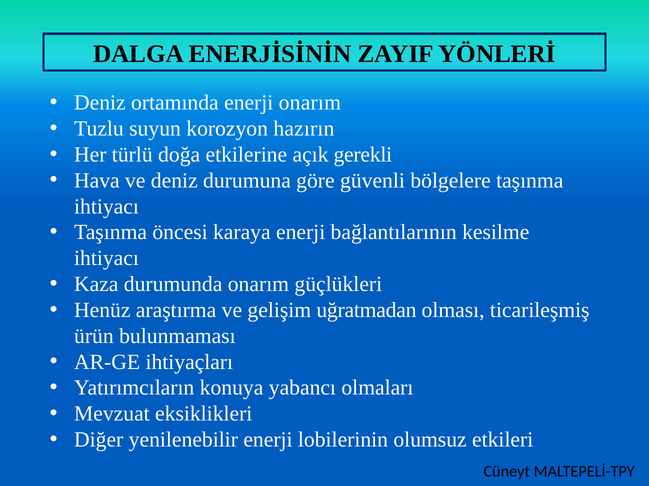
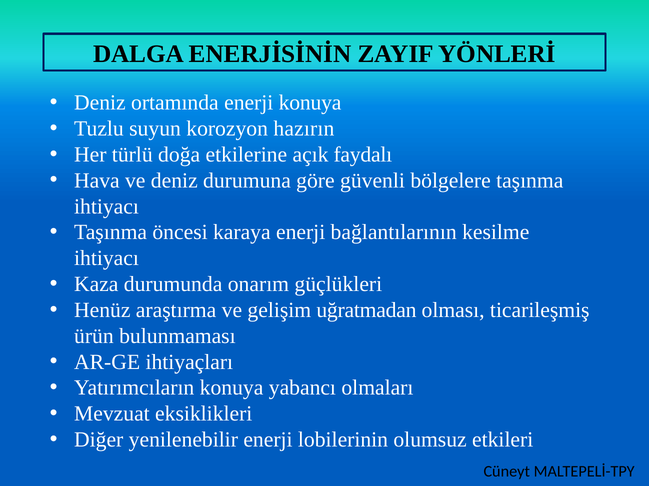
enerji onarım: onarım -> konuya (310, 103)
gerekli: gerekli -> faydalı (363, 155)
